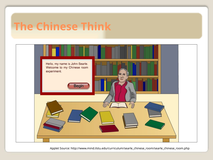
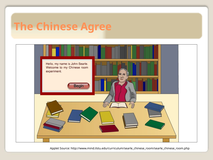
Think: Think -> Agree (96, 27)
